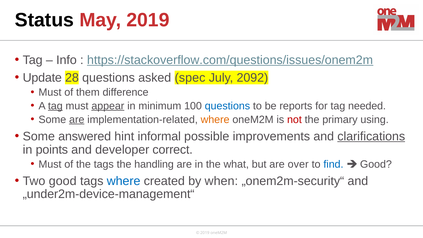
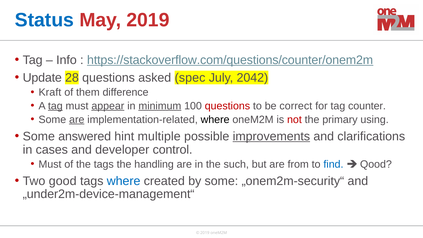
Status colour: black -> blue (44, 20)
https://stackoverflow.com/questions/issues/onem2m: https://stackoverflow.com/questions/issues/onem2m -> https://stackoverflow.com/questions/counter/onem2m (230, 60)
2092: 2092 -> 2042 (252, 78)
Must: Must -> Kraft (50, 92)
minimum underline: none -> present (160, 106)
questions colour: blue -> red (227, 106)
reports: reports -> correct (296, 106)
needed: needed -> counter (367, 106)
where colour: orange -> black (215, 120)
informal: informal -> multiple (159, 136)
improvements underline: none -> present (271, 136)
clarifications underline: present -> none (371, 136)
points: points -> cases (52, 150)
correct: correct -> control (173, 150)
what: what -> such (236, 164)
over: over -> from (298, 164)
Good: Good -> Qood (376, 164)
by when: when -> some (221, 181)
